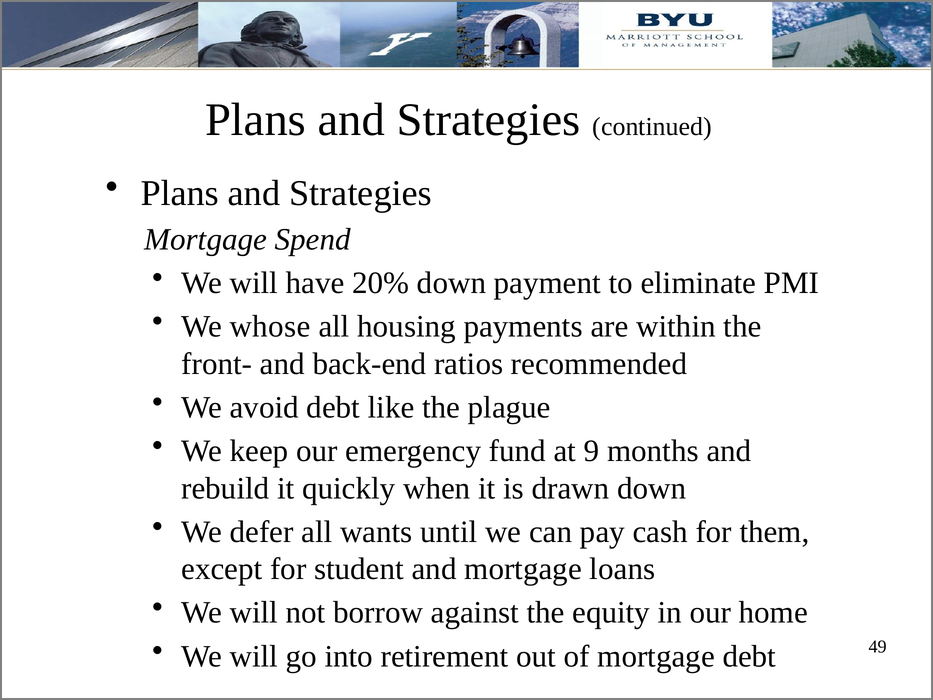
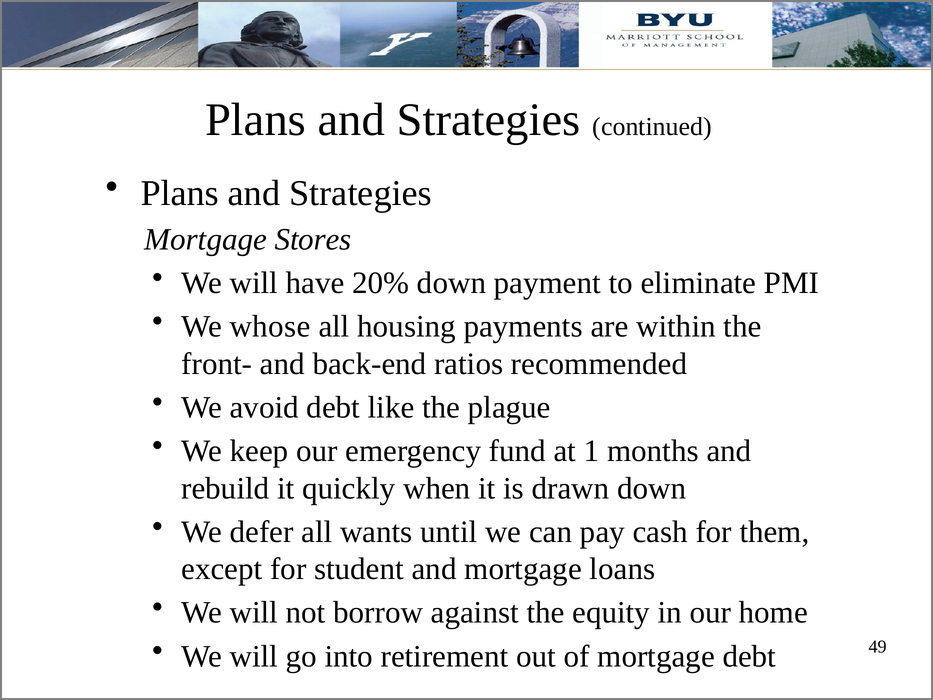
Spend: Spend -> Stores (313, 239)
9: 9 -> 1 (592, 451)
